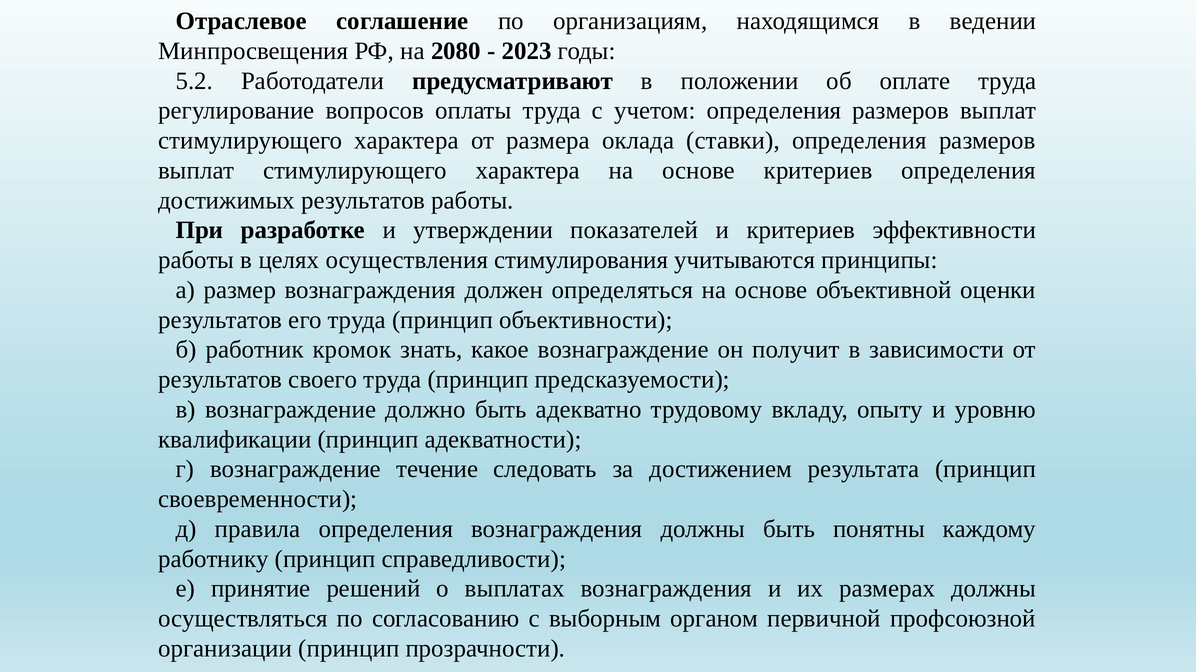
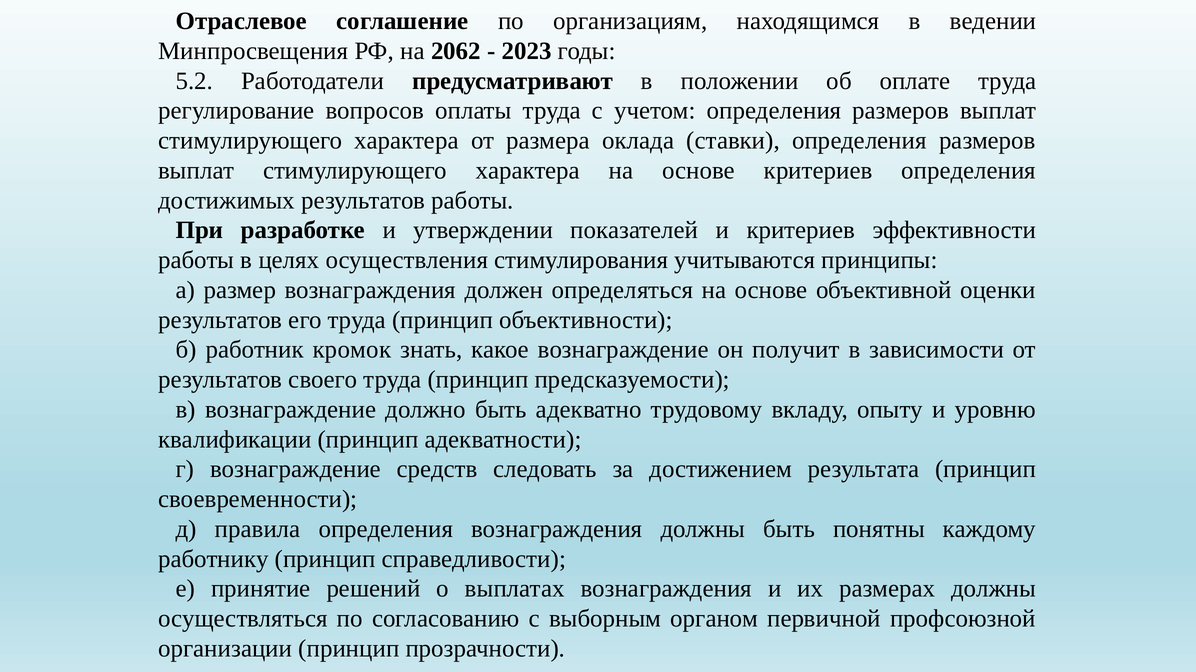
2080: 2080 -> 2062 (456, 51)
течение: течение -> средств (437, 470)
